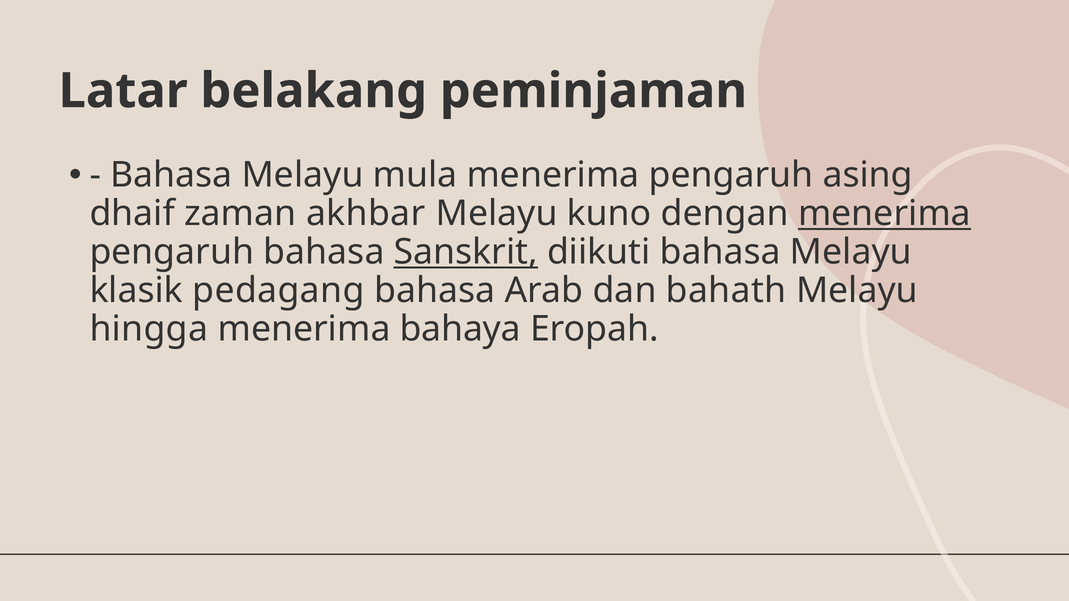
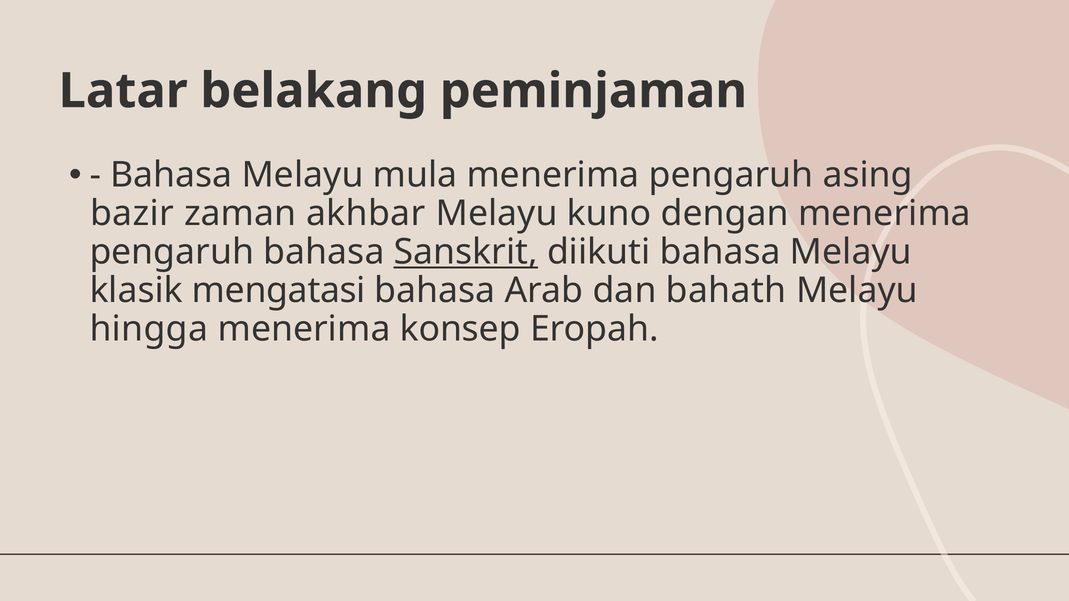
dhaif: dhaif -> bazir (132, 214)
menerima underline: present -> none (884, 214)
pedagang: pedagang -> mengatasi (279, 291)
bahaya: bahaya -> konsep (460, 329)
